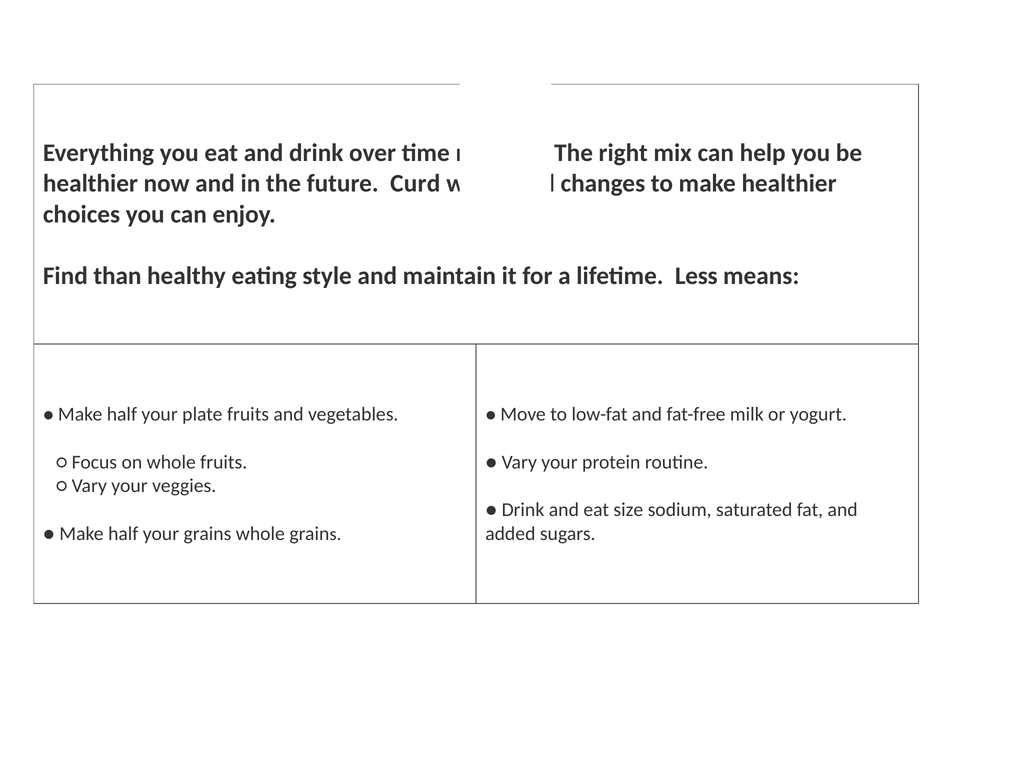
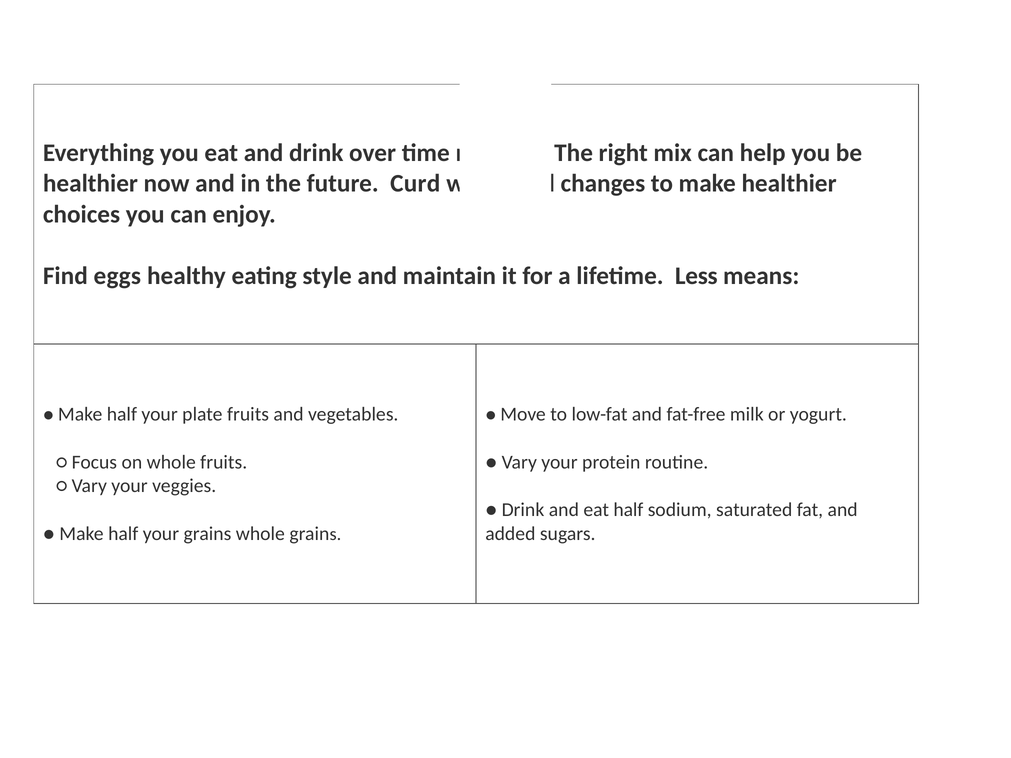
than: than -> eggs (117, 276)
eat size: size -> half (628, 510)
